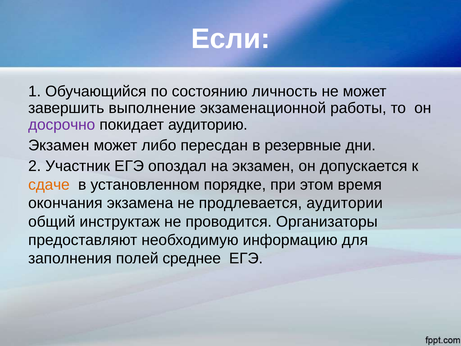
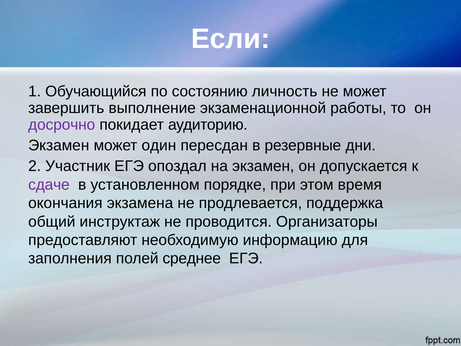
либо: либо -> один (159, 145)
сдаче colour: orange -> purple (49, 185)
аудитории: аудитории -> поддержка (345, 203)
